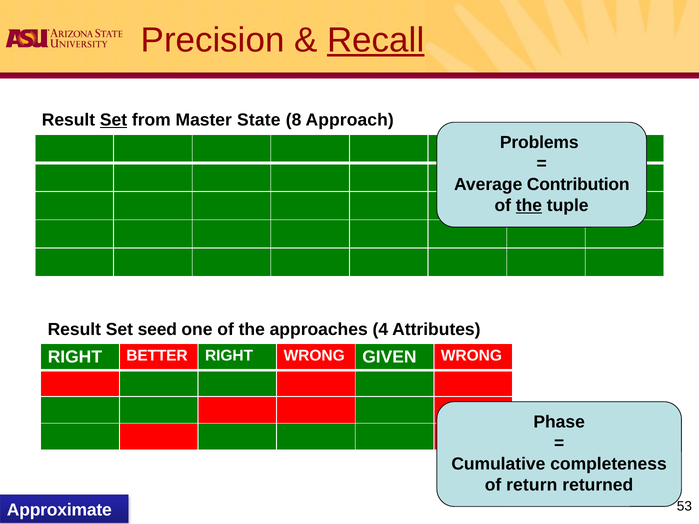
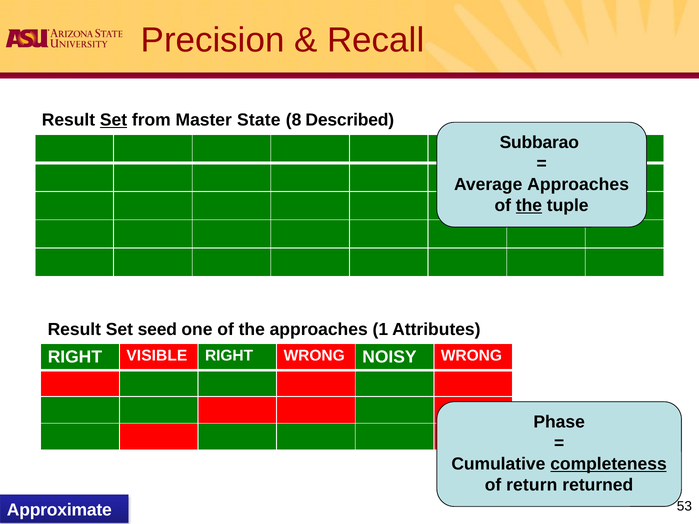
Recall underline: present -> none (376, 40)
Approach: Approach -> Described (350, 120)
Problems: Problems -> Subbarao (539, 143)
Average Contribution: Contribution -> Approaches (578, 185)
4: 4 -> 1 (380, 330)
BETTER: BETTER -> VISIBLE (157, 356)
GIVEN: GIVEN -> NOISY (389, 357)
completeness underline: none -> present (608, 464)
